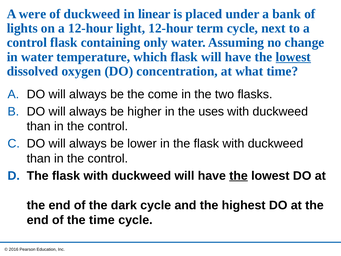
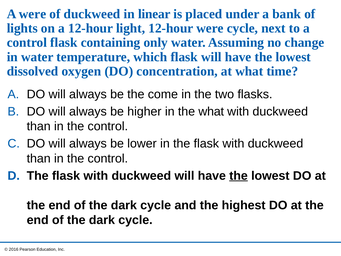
12-hour term: term -> were (210, 28)
lowest underline: present -> none (293, 57)
the uses: uses -> what (211, 112)
time: time -> dark (102, 220)
